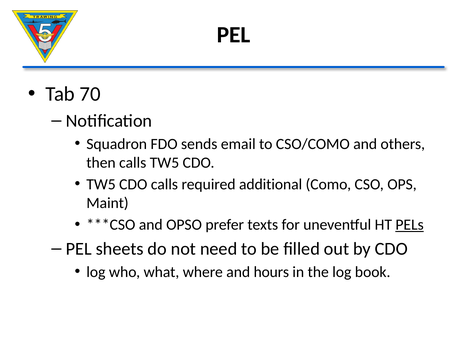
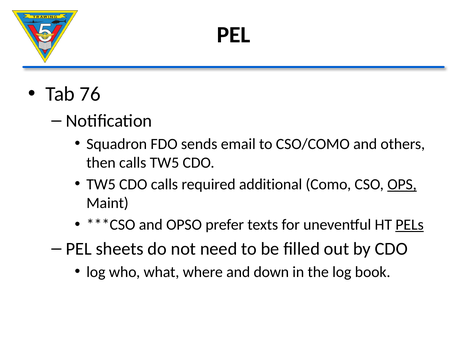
70: 70 -> 76 (90, 94)
OPS underline: none -> present (402, 184)
hours: hours -> down (271, 272)
